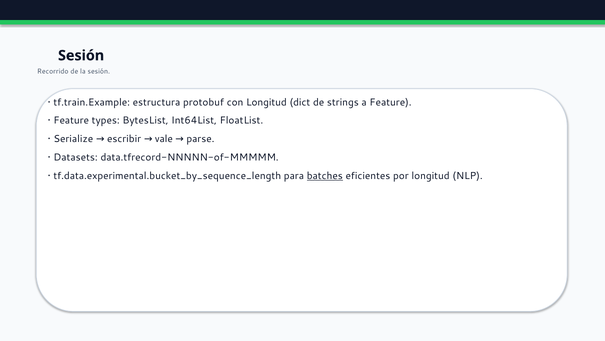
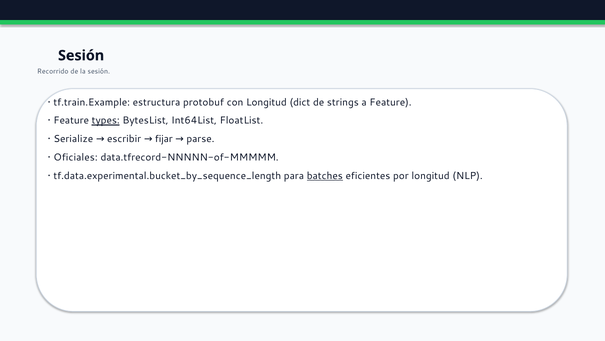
types underline: none -> present (106, 120)
vale: vale -> fijar (164, 139)
Datasets: Datasets -> Oficiales (76, 157)
